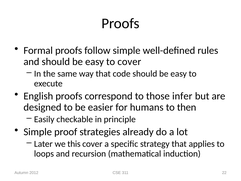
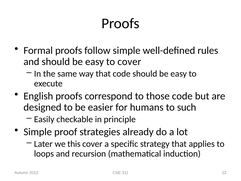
those infer: infer -> code (182, 96)
then: then -> such (187, 107)
